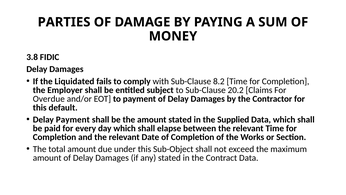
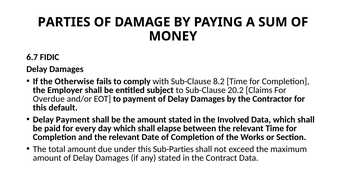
3.8: 3.8 -> 6.7 (32, 57)
Liquidated: Liquidated -> Otherwise (74, 81)
Supplied: Supplied -> Involved (233, 119)
Sub-Object: Sub-Object -> Sub-Parties (173, 149)
